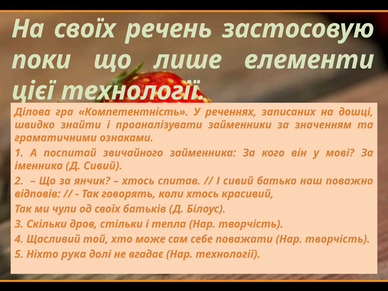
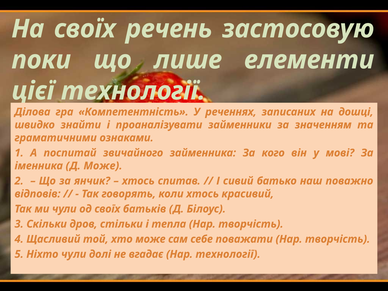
Д Сивий: Сивий -> Може (103, 166)
Ніхто рука: рука -> чули (74, 254)
